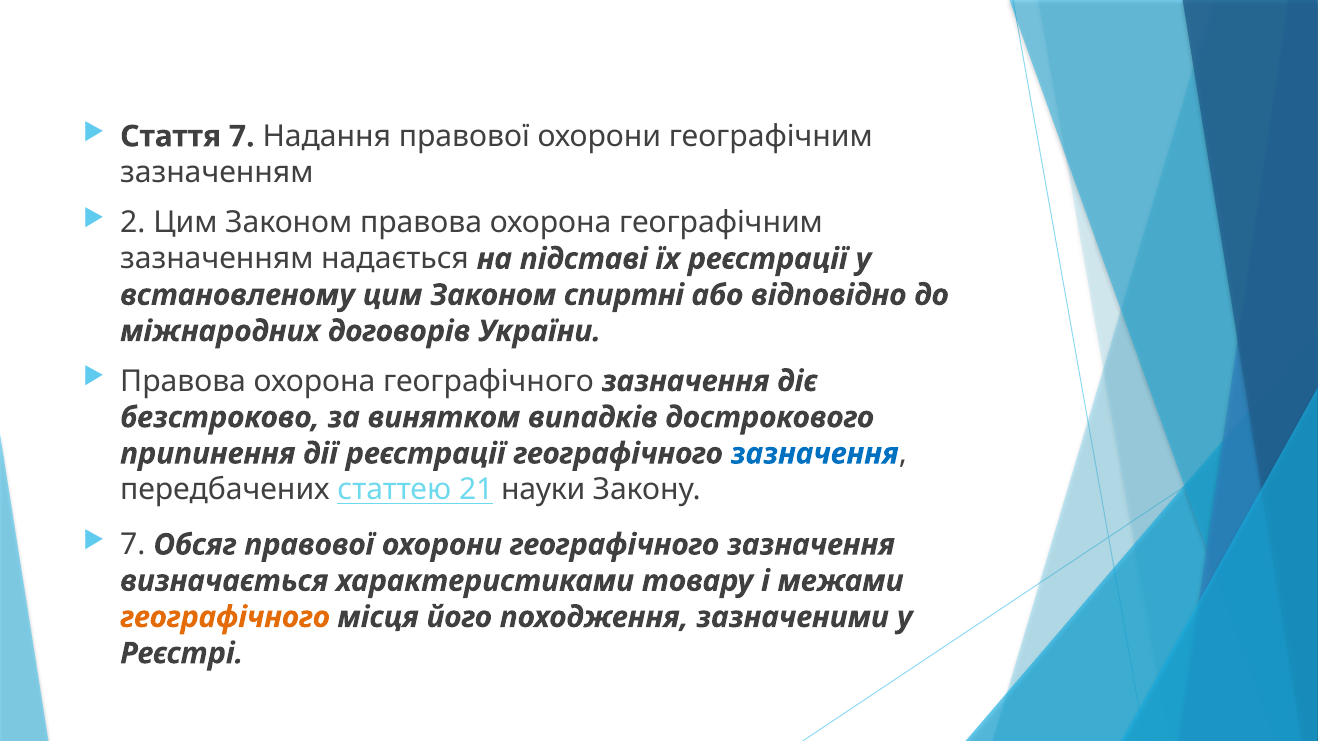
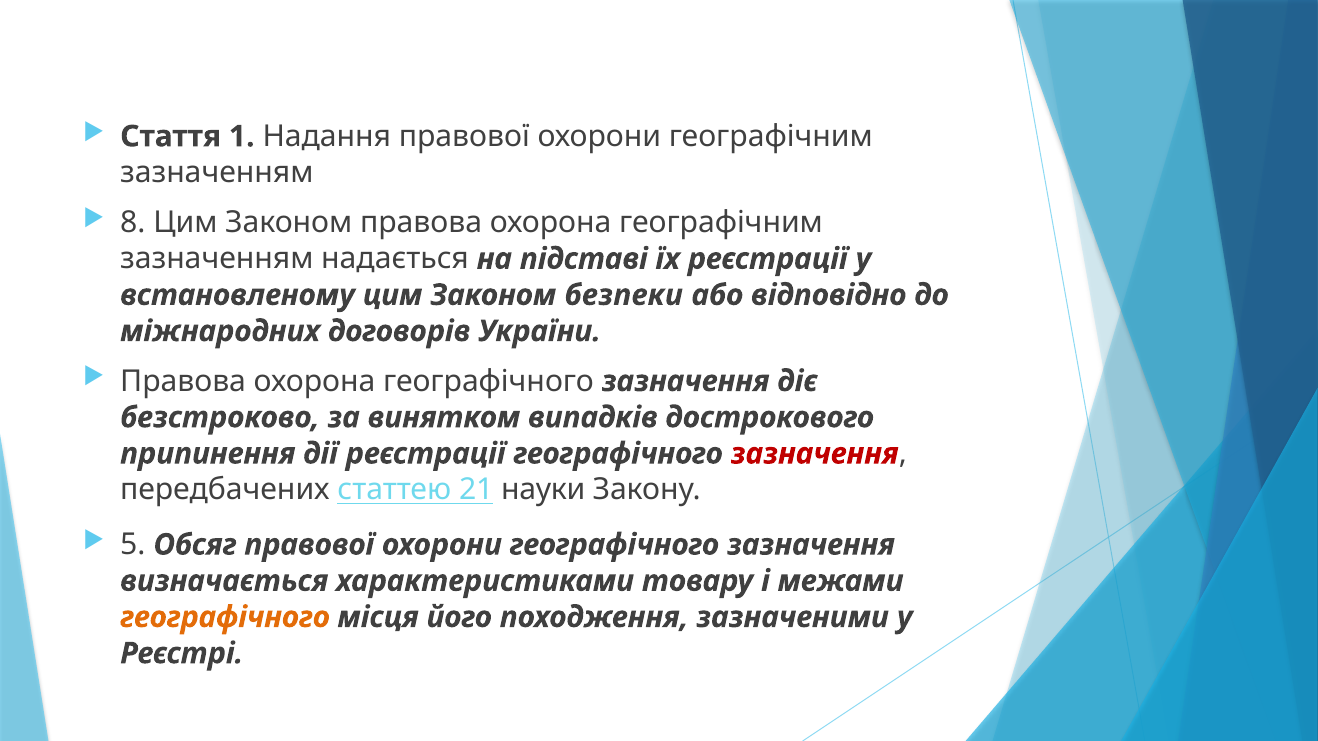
Стаття 7: 7 -> 1 (242, 137)
2: 2 -> 8 (133, 223)
спиртні: спиртні -> безпеки (624, 295)
зазначення colour: blue -> red (815, 454)
7: 7 -> 5 (133, 545)
